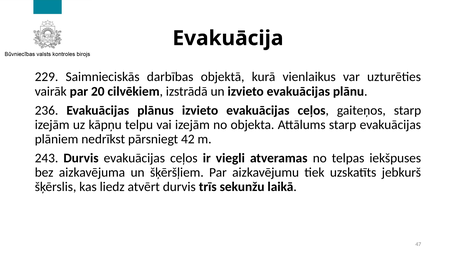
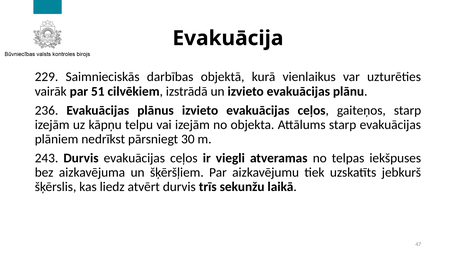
20: 20 -> 51 (98, 91)
42: 42 -> 30 (188, 139)
